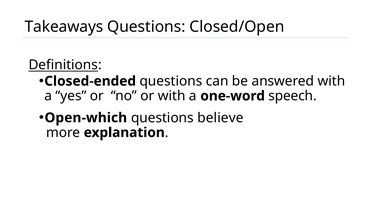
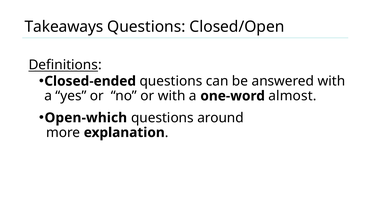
speech: speech -> almost (292, 96)
believe: believe -> around (221, 117)
